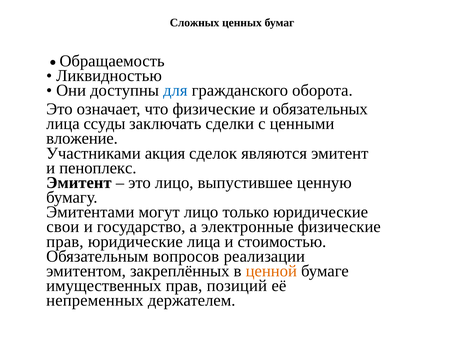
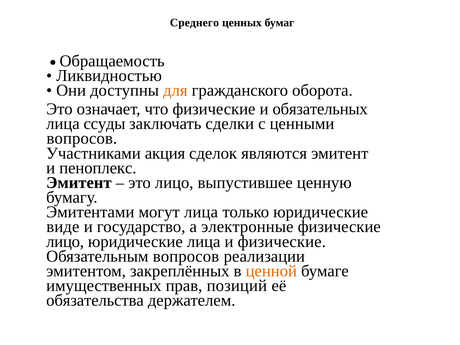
Сложных: Сложных -> Среднего (194, 23)
для colour: blue -> orange (175, 90)
вложение: вложение -> вопросов (82, 138)
могут лицо: лицо -> лица (201, 212)
свои: свои -> виде (63, 227)
прав: прав -> лицо (65, 242)
и стоимостью: стоимостью -> физические (282, 242)
непременных: непременных -> обязательства (95, 300)
